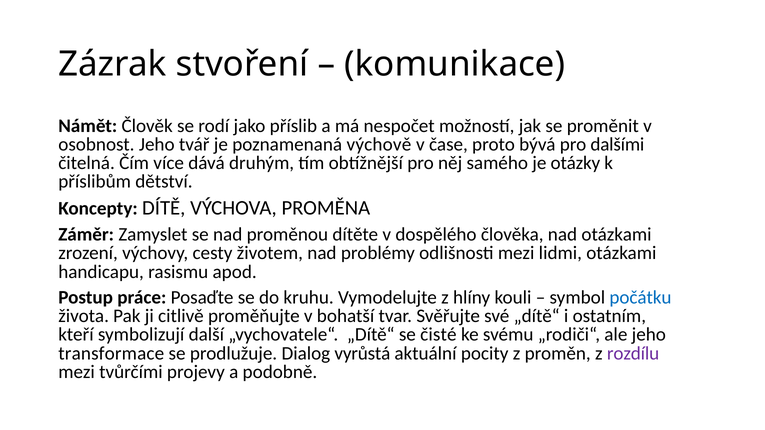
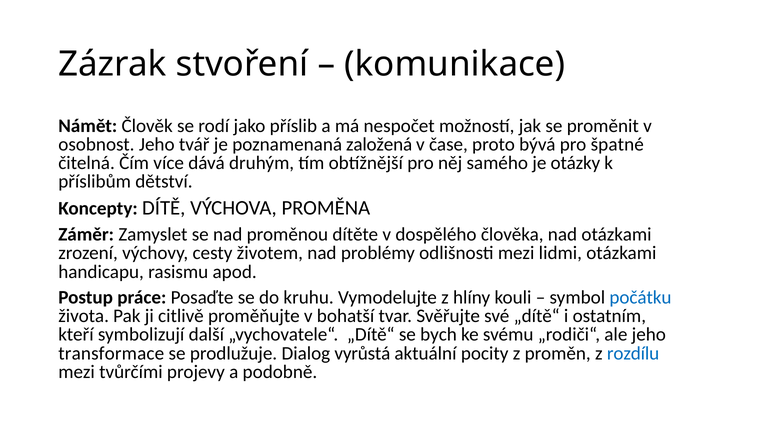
výchově: výchově -> založená (379, 145)
dalšími: dalšími -> špatné (617, 145)
čisté: čisté -> bych (439, 335)
rozdílu colour: purple -> blue (633, 353)
